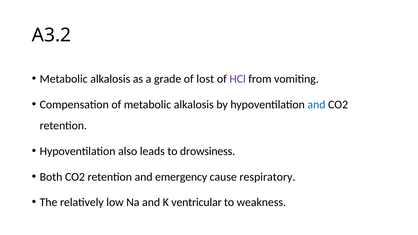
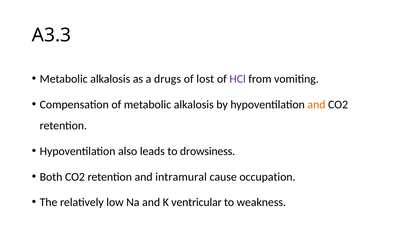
A3.2: A3.2 -> A3.3 (51, 35)
grade: grade -> drugs (168, 79)
and colour: blue -> orange (316, 105)
emergency: emergency -> intramural (181, 177)
respiratory: respiratory -> occupation (267, 177)
